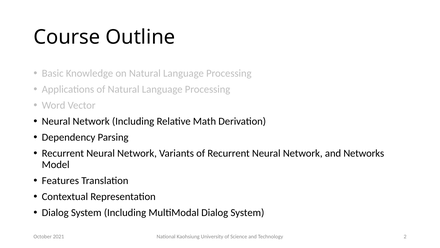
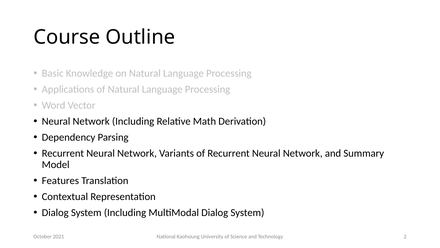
Networks: Networks -> Summary (364, 153)
